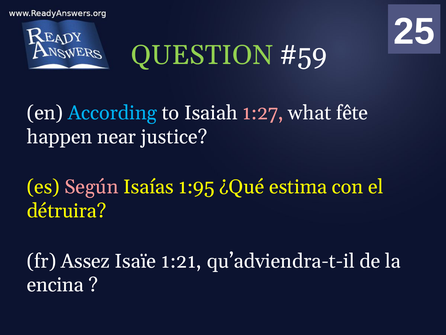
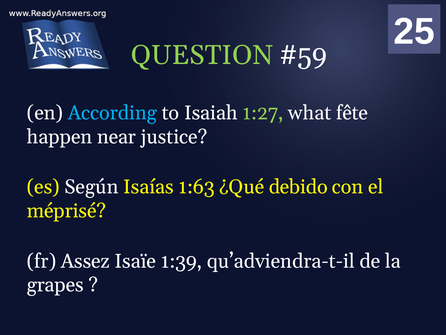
1:27 colour: pink -> light green (263, 113)
Según colour: pink -> white (91, 187)
1:95: 1:95 -> 1:63 (197, 187)
estima: estima -> debido (298, 187)
détruira: détruira -> méprisé (66, 211)
1:21: 1:21 -> 1:39 (182, 261)
encina: encina -> grapes (55, 285)
